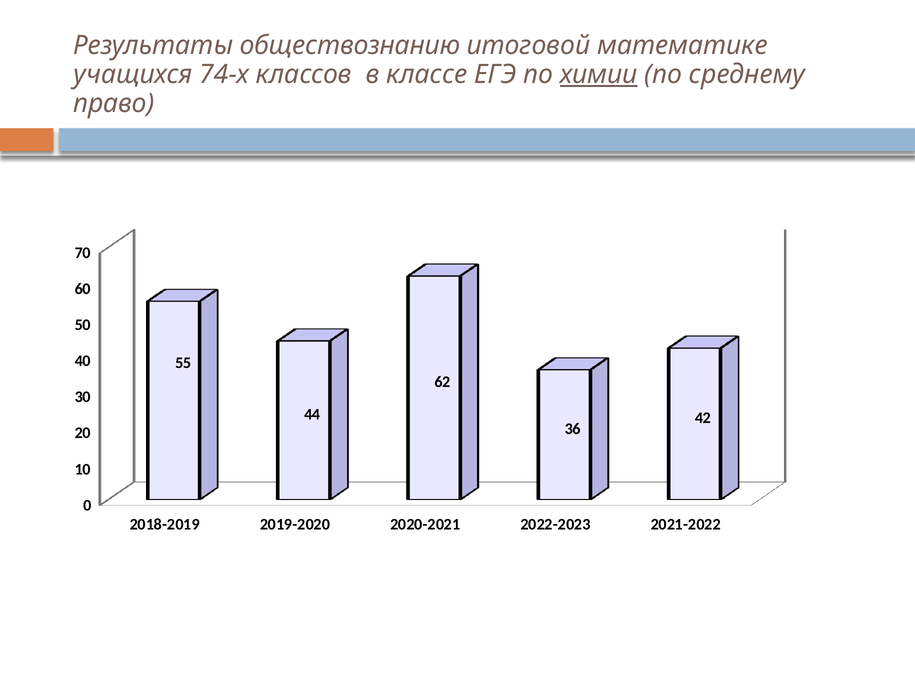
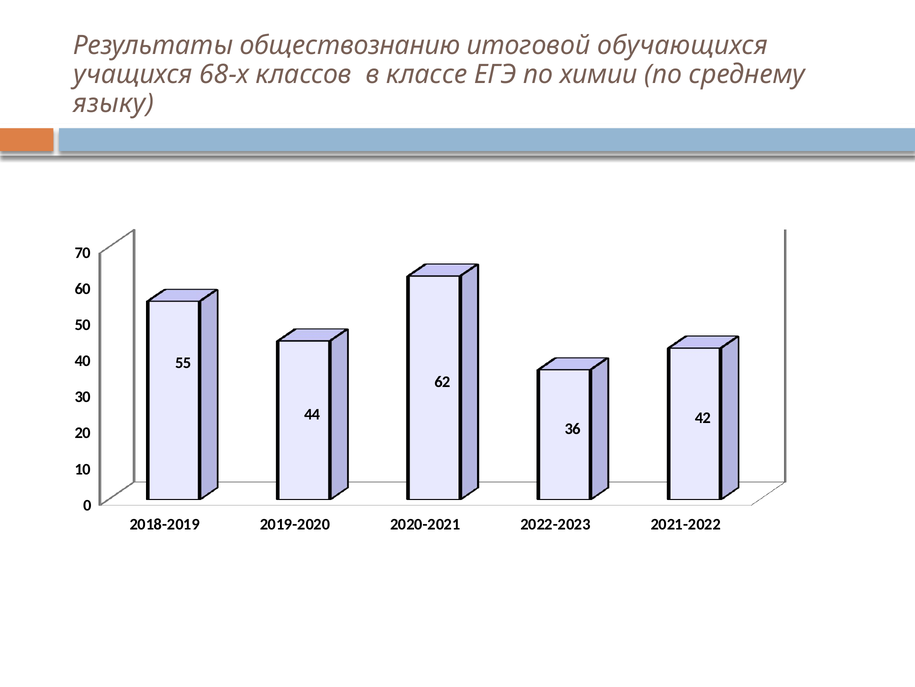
математике: математике -> обучающихся (682, 46)
74-х: 74-х -> 68-х (224, 74)
химии underline: present -> none (599, 74)
право: право -> языку (114, 103)
